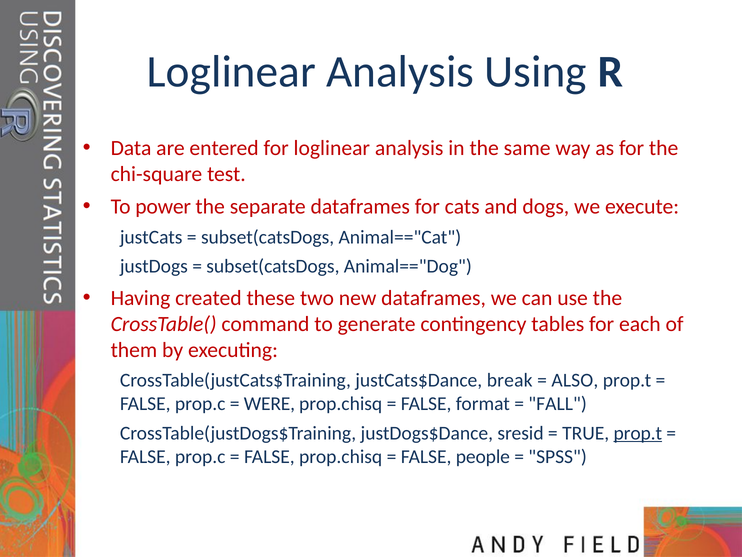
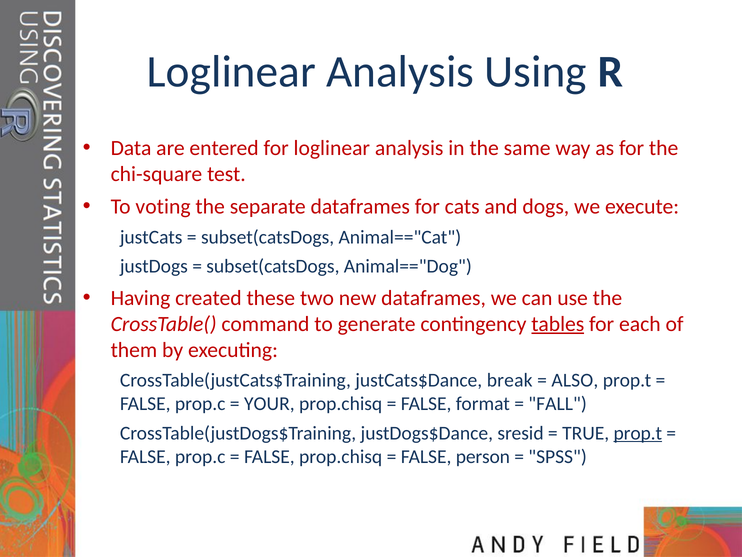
power: power -> voting (163, 207)
tables underline: none -> present (558, 324)
WERE: WERE -> YOUR (269, 404)
people: people -> person (483, 456)
